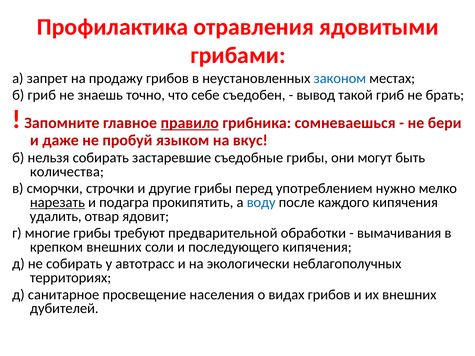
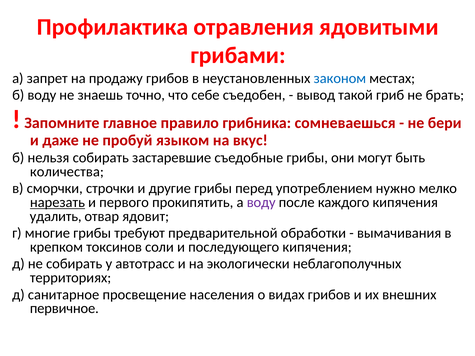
б гриб: гриб -> воду (42, 95)
правило underline: present -> none (190, 123)
подагра: подагра -> первого (124, 203)
воду colour: blue -> purple (261, 203)
крепком внешних: внешних -> токсинов (114, 247)
дубителей: дубителей -> первичное (64, 309)
